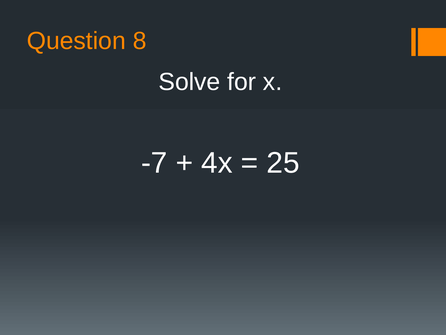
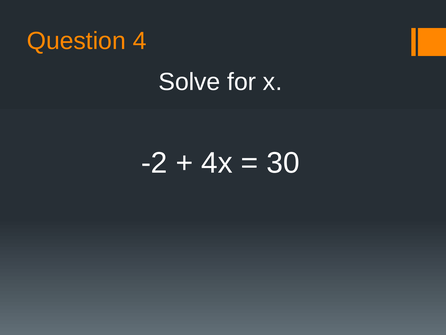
8: 8 -> 4 (140, 41)
-7: -7 -> -2 (154, 163)
25: 25 -> 30 (283, 163)
